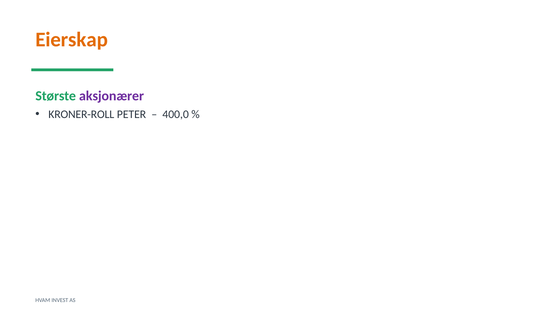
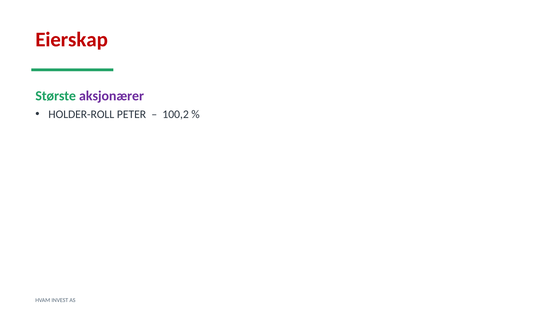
Eierskap colour: orange -> red (72, 40)
KRONER-ROLL: KRONER-ROLL -> HOLDER-ROLL (81, 114)
400,0: 400,0 -> 100,2 (176, 114)
